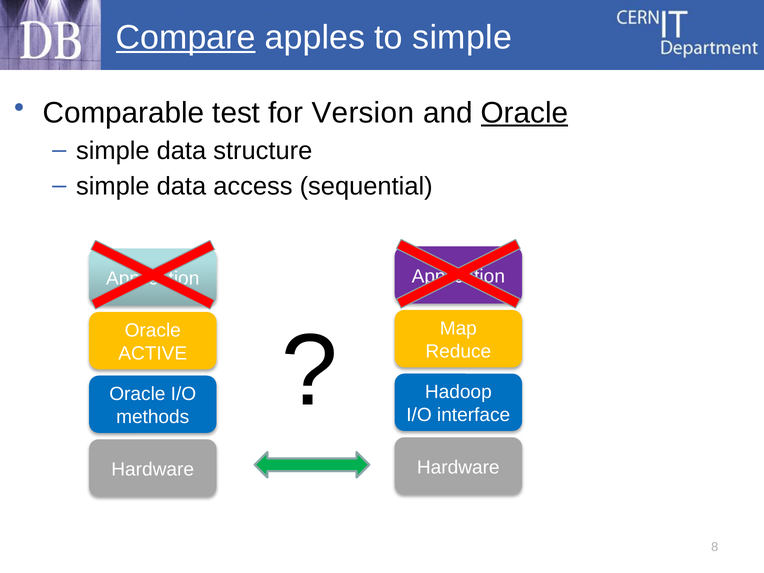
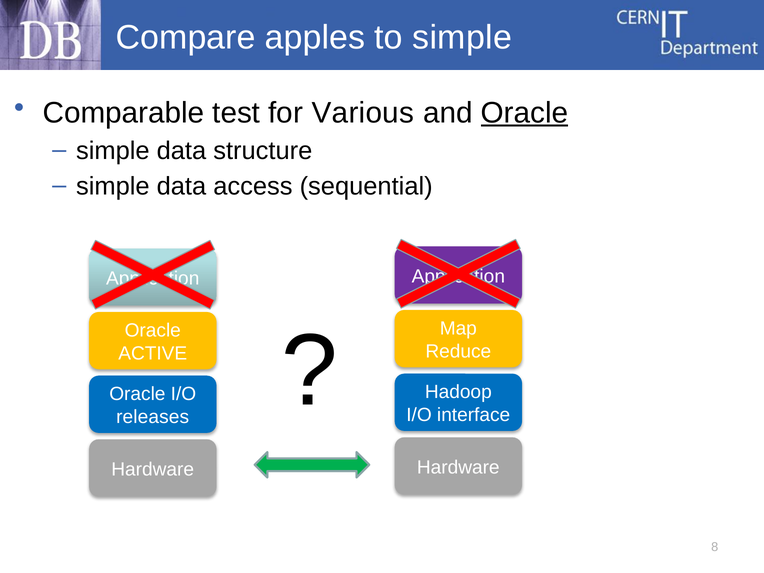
Compare underline: present -> none (186, 37)
Version: Version -> Various (363, 113)
methods: methods -> releases (153, 417)
